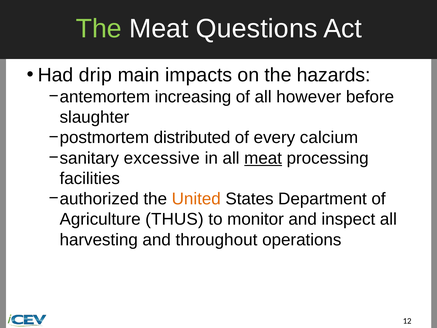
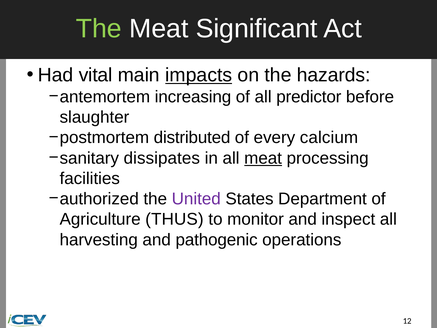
Questions: Questions -> Significant (257, 29)
drip: drip -> vital (96, 75)
impacts underline: none -> present (199, 75)
however: however -> predictor (309, 97)
excessive: excessive -> dissipates (162, 158)
United colour: orange -> purple (196, 199)
throughout: throughout -> pathogenic (217, 240)
